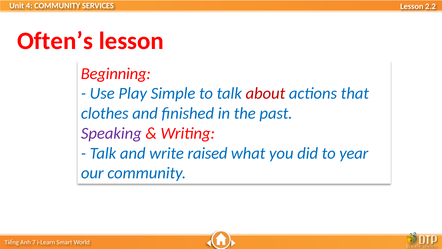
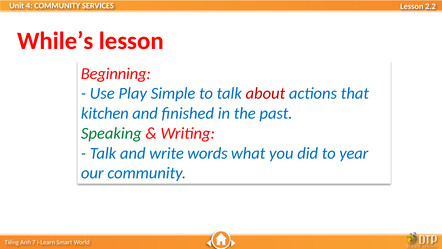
Often’s: Often’s -> While’s (55, 41)
clothes: clothes -> kitchen (105, 113)
Speaking colour: purple -> green (111, 133)
raised: raised -> words (207, 153)
